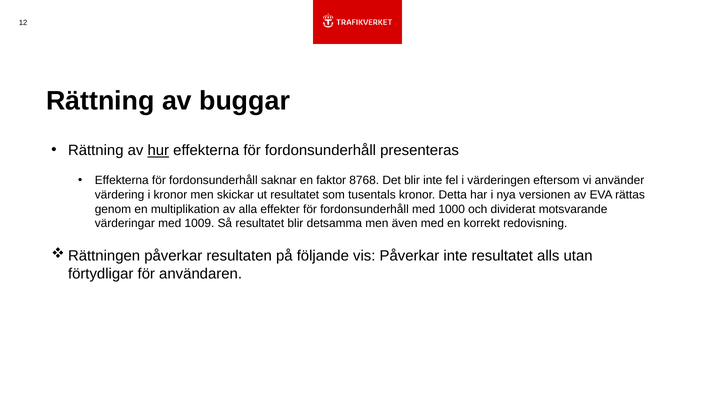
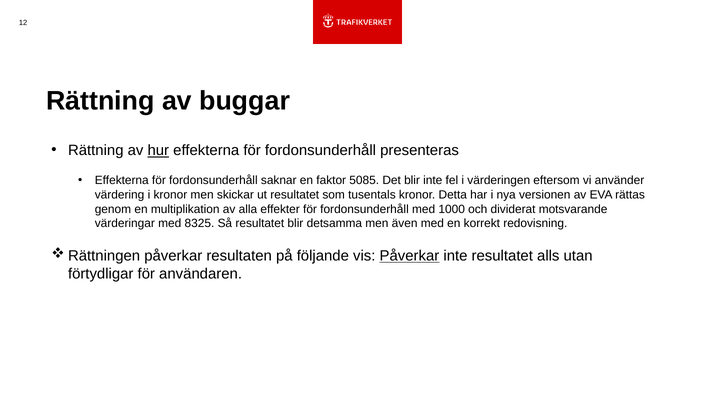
8768: 8768 -> 5085 (364, 181)
1009: 1009 -> 8325 (199, 224)
Påverkar underline: none -> present (409, 256)
